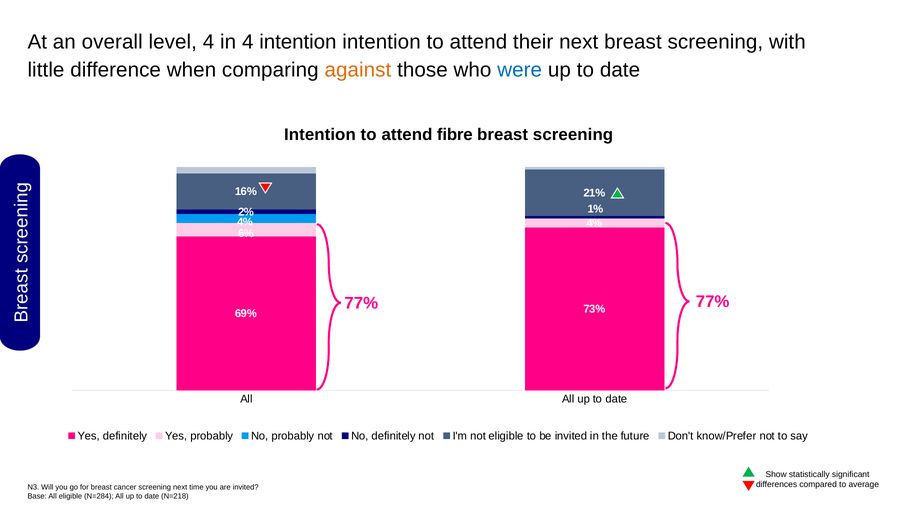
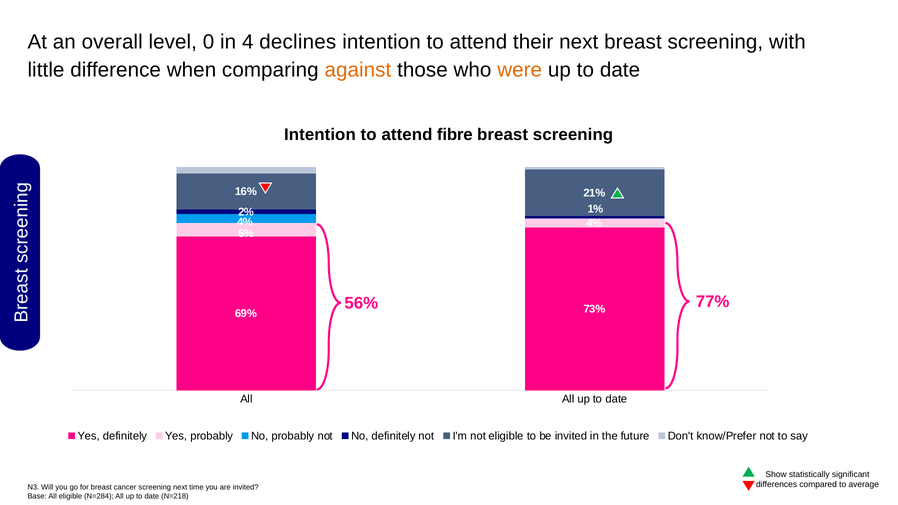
level 4: 4 -> 0 (209, 42)
4 intention: intention -> declines (298, 42)
were colour: blue -> orange (520, 70)
77%: 77% -> 56% (361, 303)
